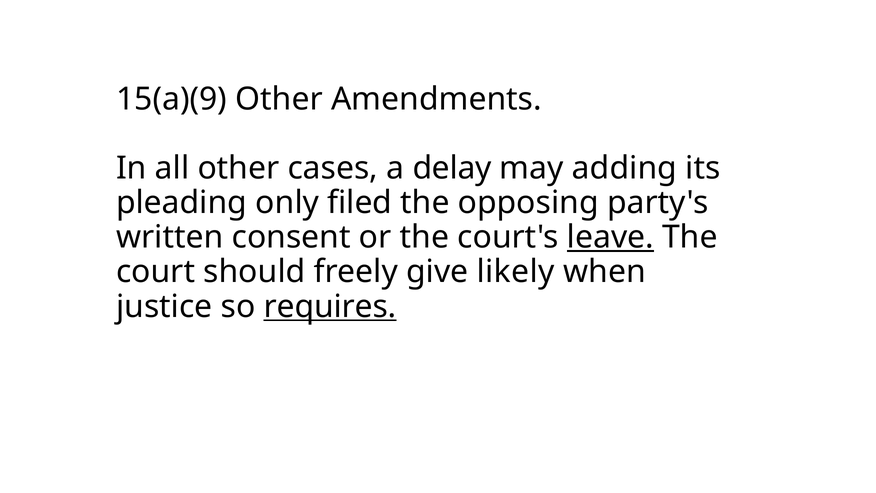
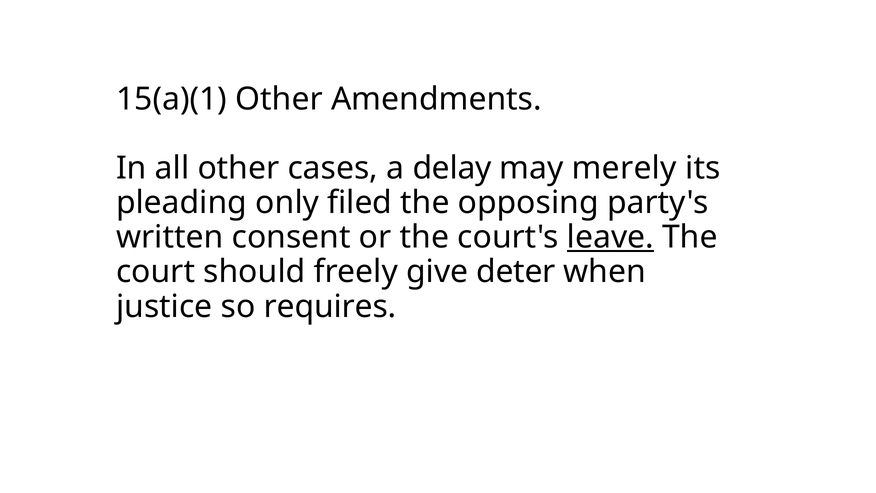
15(a)(9: 15(a)(9 -> 15(a)(1 (172, 99)
adding: adding -> merely (624, 168)
likely: likely -> deter (516, 272)
requires underline: present -> none (330, 306)
